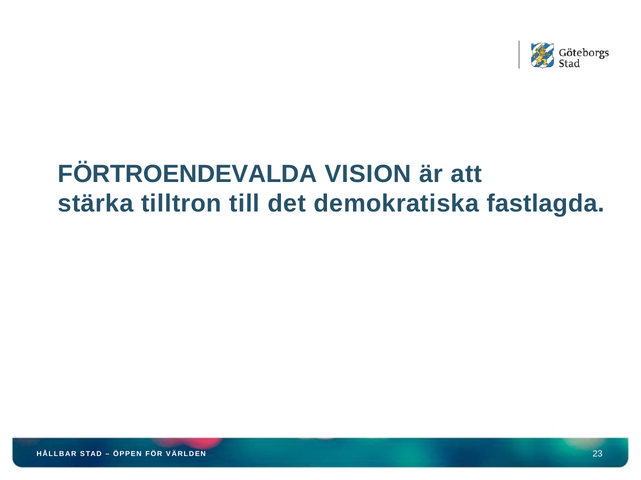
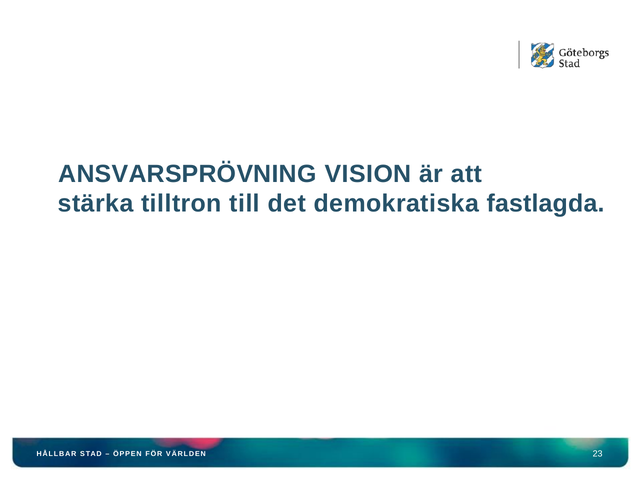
FÖRTROENDEVALDA: FÖRTROENDEVALDA -> ANSVARSPRÖVNING (187, 174)
